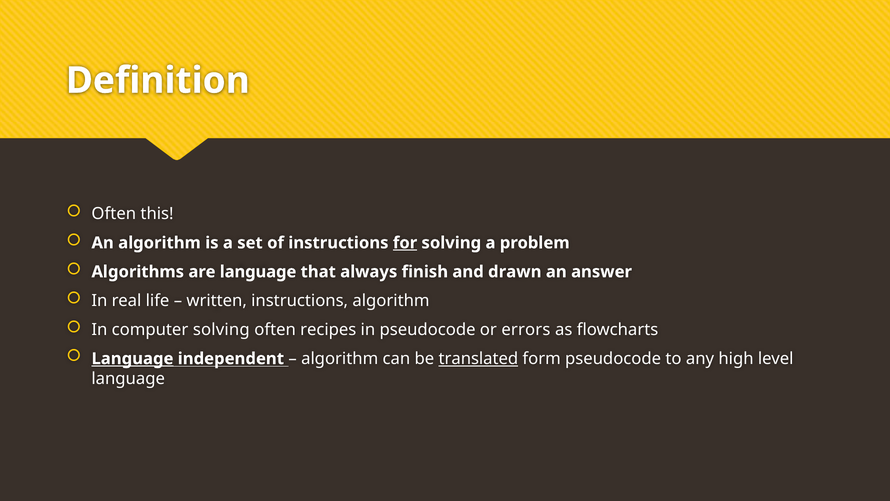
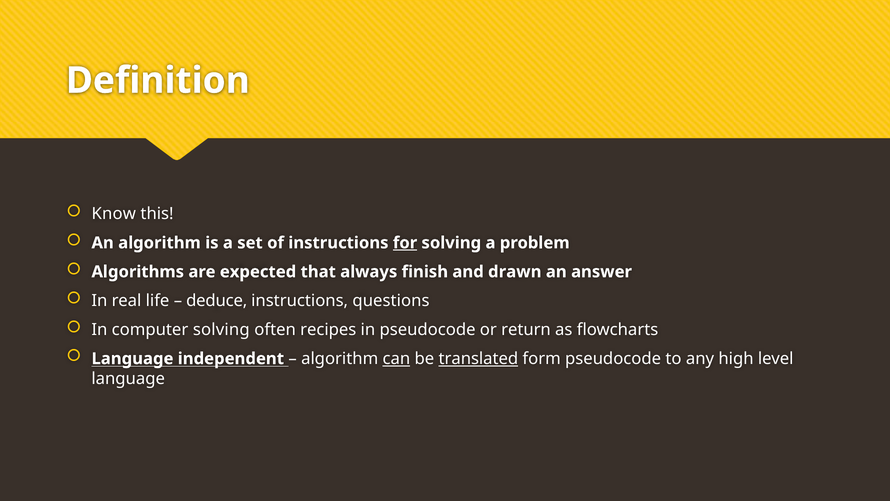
Often: Often -> Know (114, 214)
are language: language -> expected (258, 272)
written: written -> deduce (217, 301)
instructions algorithm: algorithm -> questions (391, 301)
errors: errors -> return (526, 329)
Language underline: present -> none (132, 358)
can underline: none -> present (396, 358)
